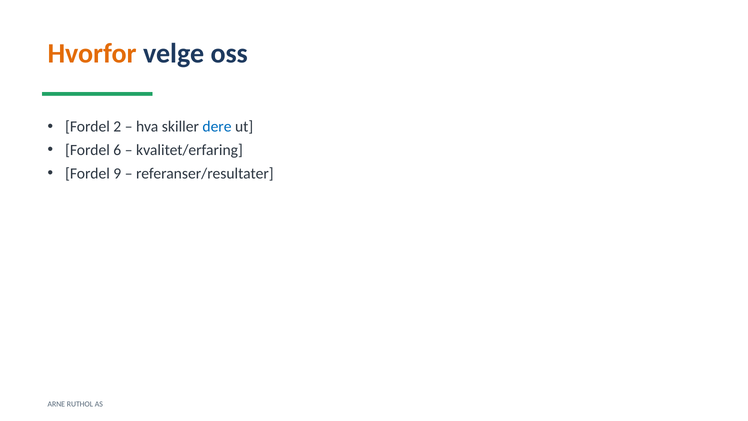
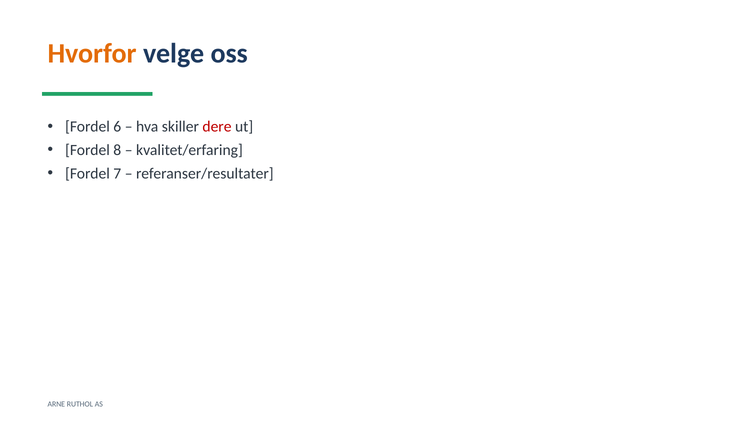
2: 2 -> 6 (117, 127)
dere colour: blue -> red (217, 127)
6: 6 -> 8 (117, 150)
9: 9 -> 7 (117, 173)
